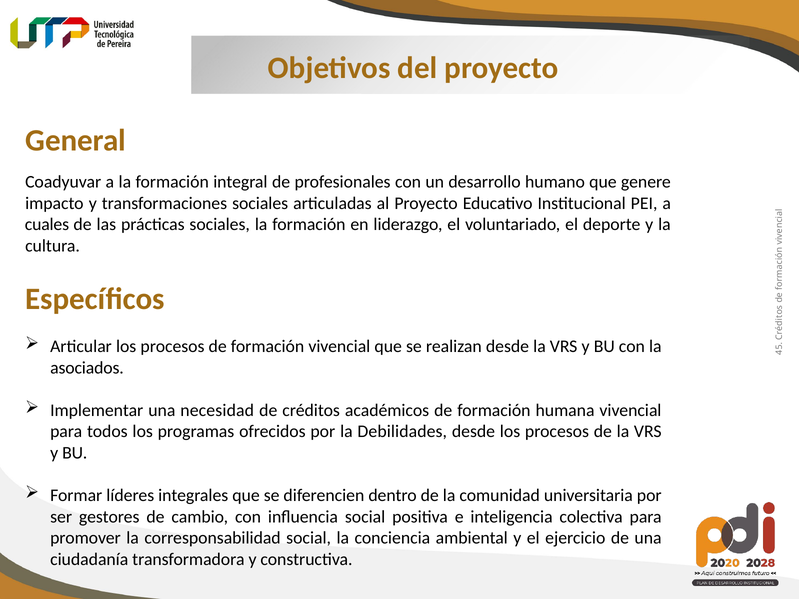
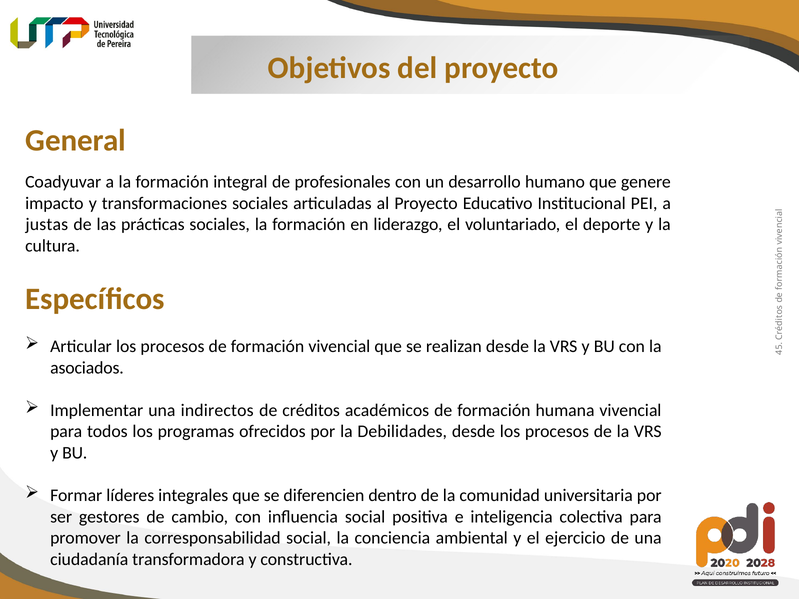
cuales: cuales -> justas (47, 225)
necesidad: necesidad -> indirectos (217, 410)
